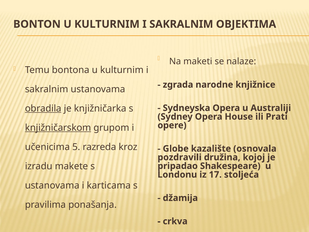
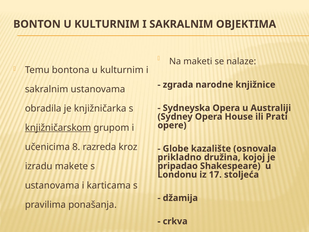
obradila underline: present -> none (43, 108)
5: 5 -> 8 (76, 147)
pozdravili: pozdravili -> prikladno (180, 157)
